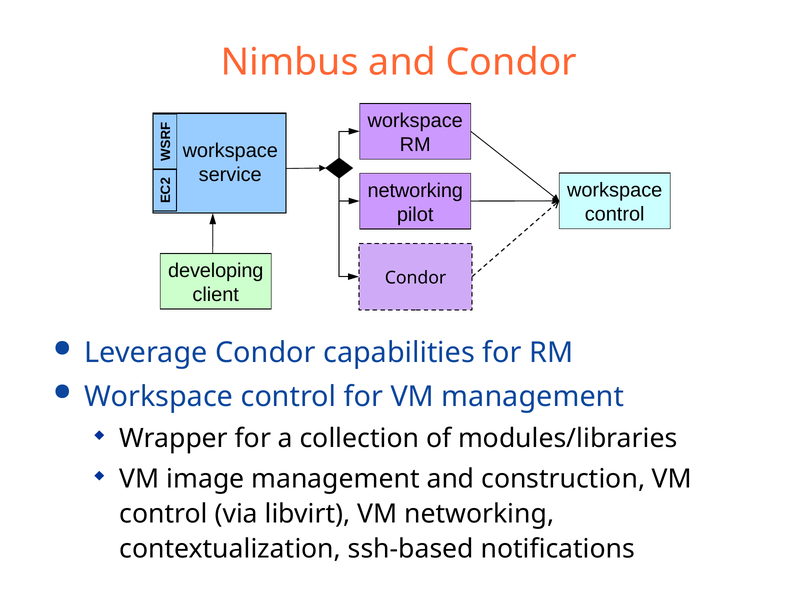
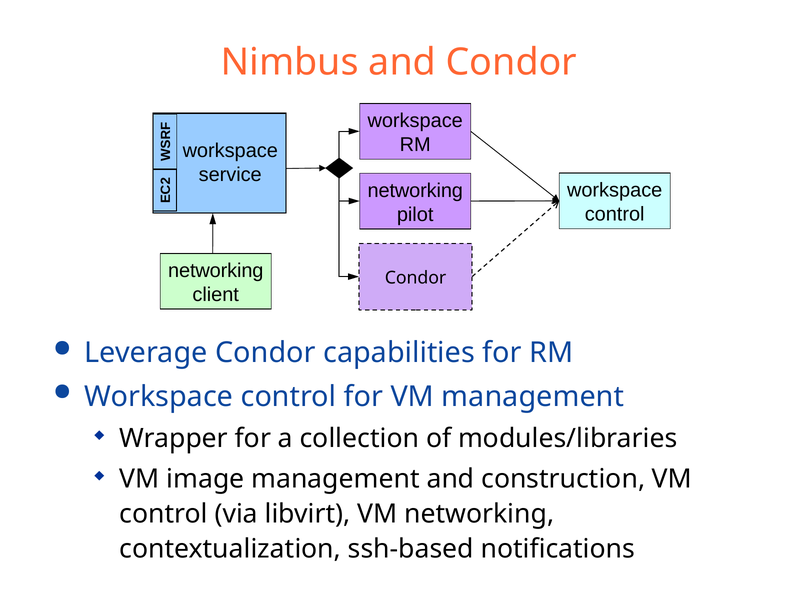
developing: developing -> networking (216, 270)
